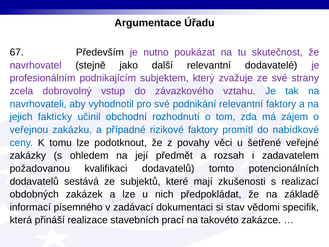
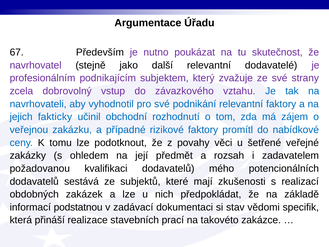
tomto: tomto -> mého (222, 168)
písemného: písemného -> podstatnou (78, 207)
